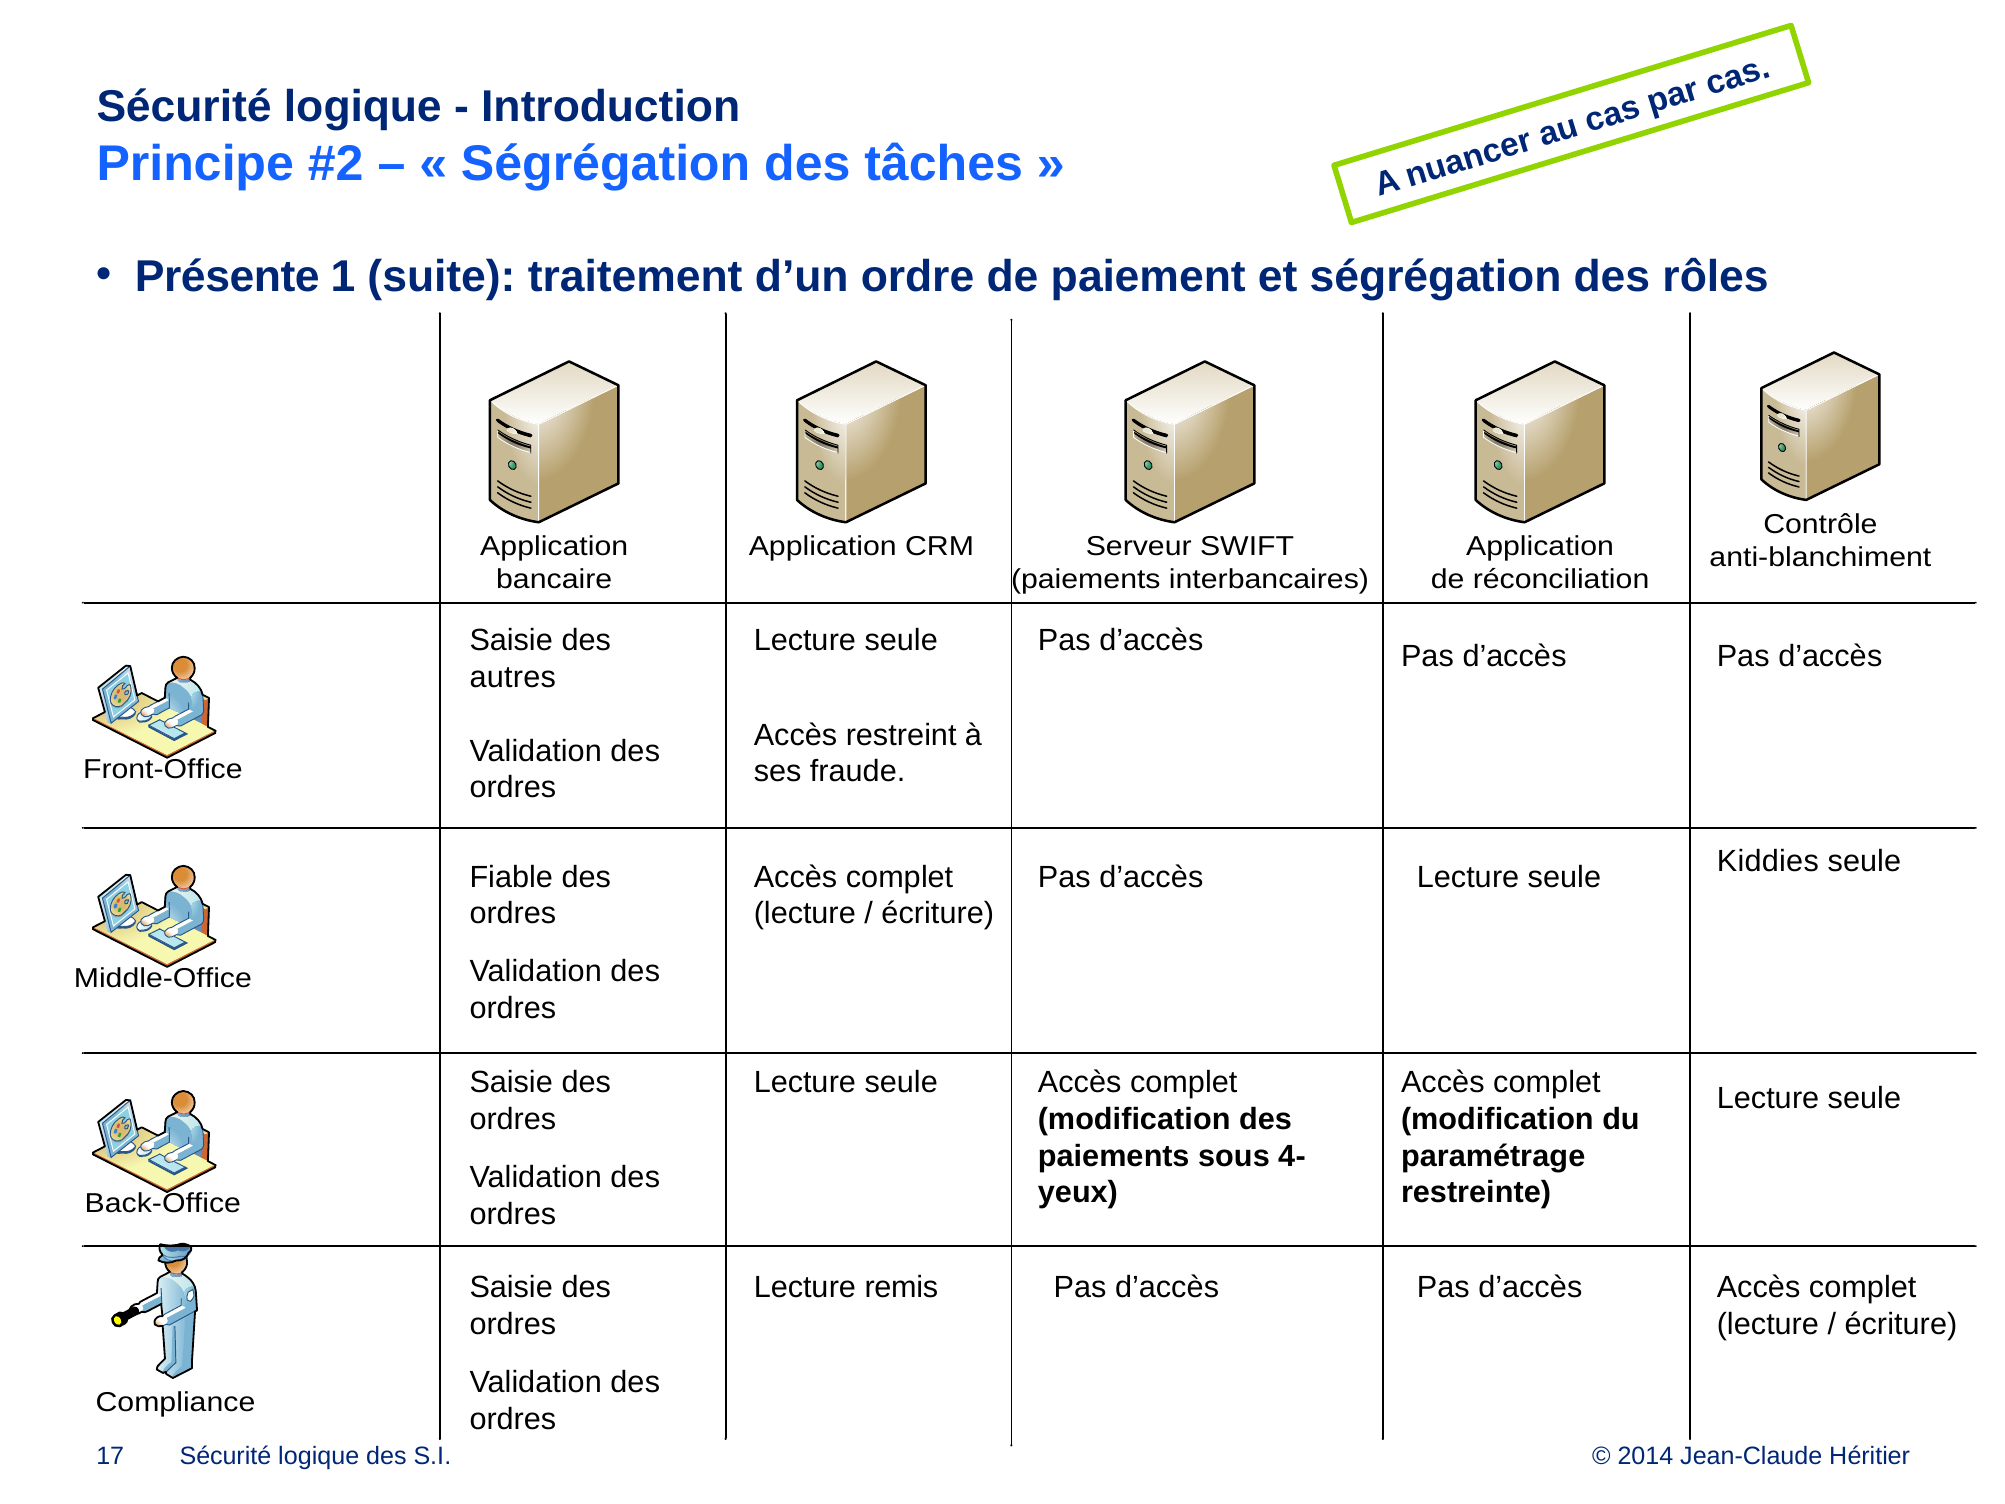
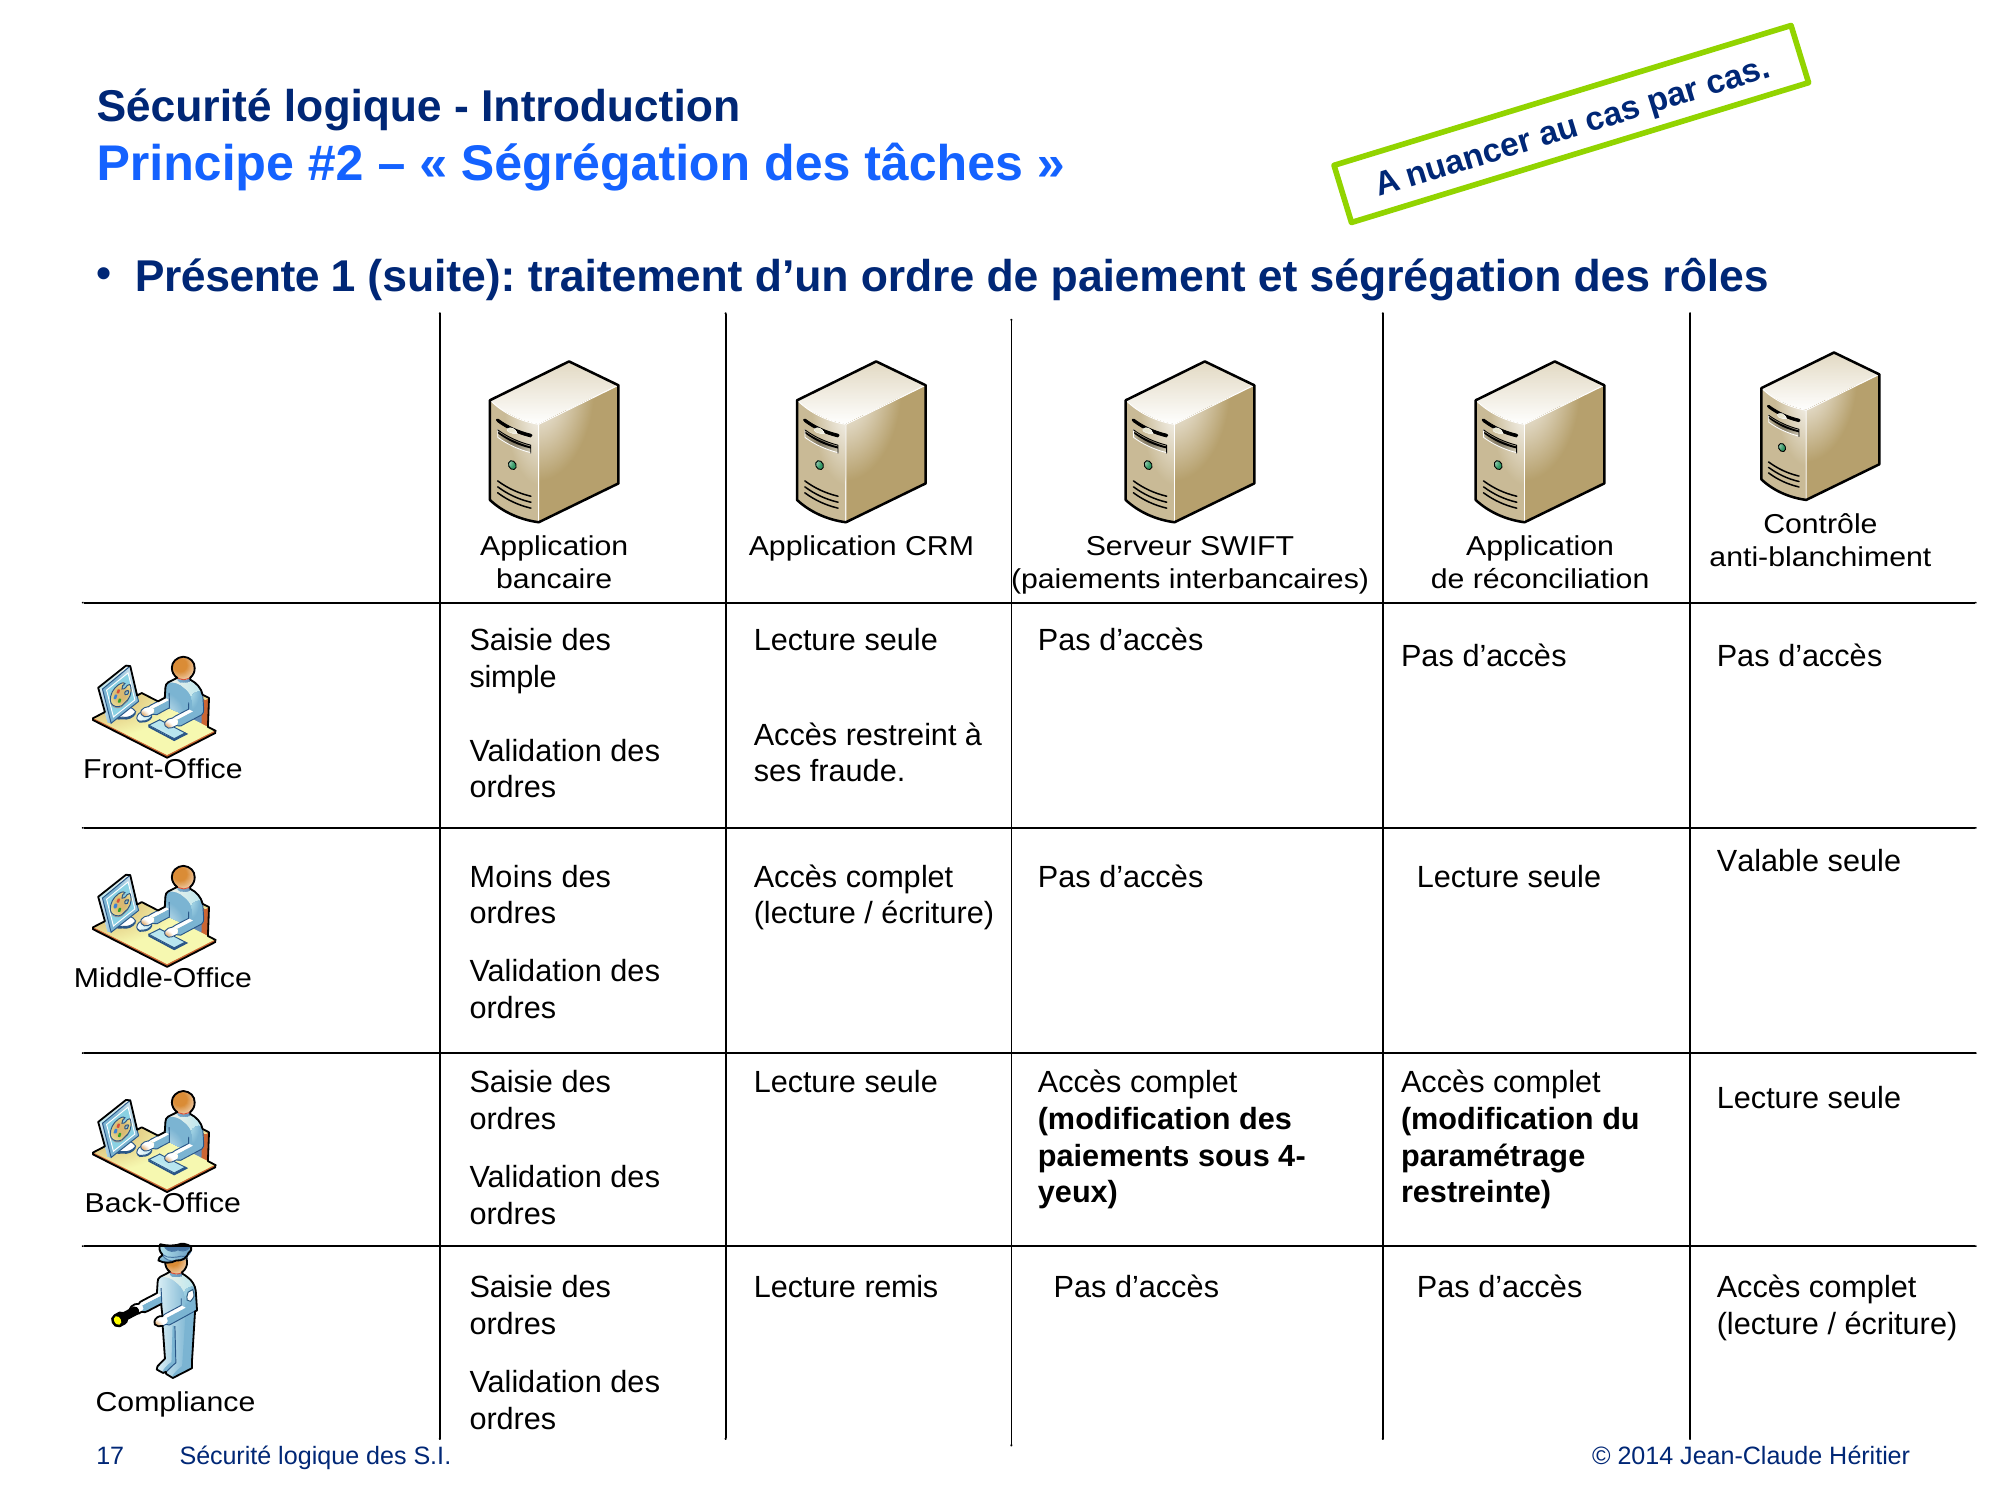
autres: autres -> simple (513, 677)
Kiddies: Kiddies -> Valable (1768, 861)
Fiable: Fiable -> Moins (511, 877)
